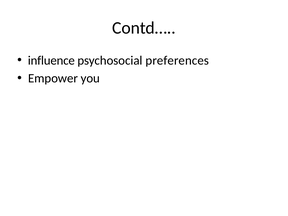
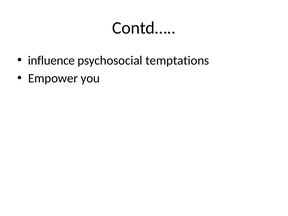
preferences: preferences -> temptations (177, 60)
